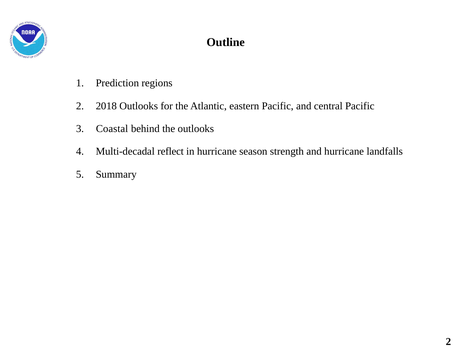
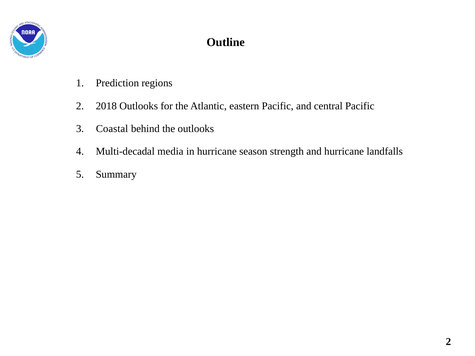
reflect: reflect -> media (170, 152)
